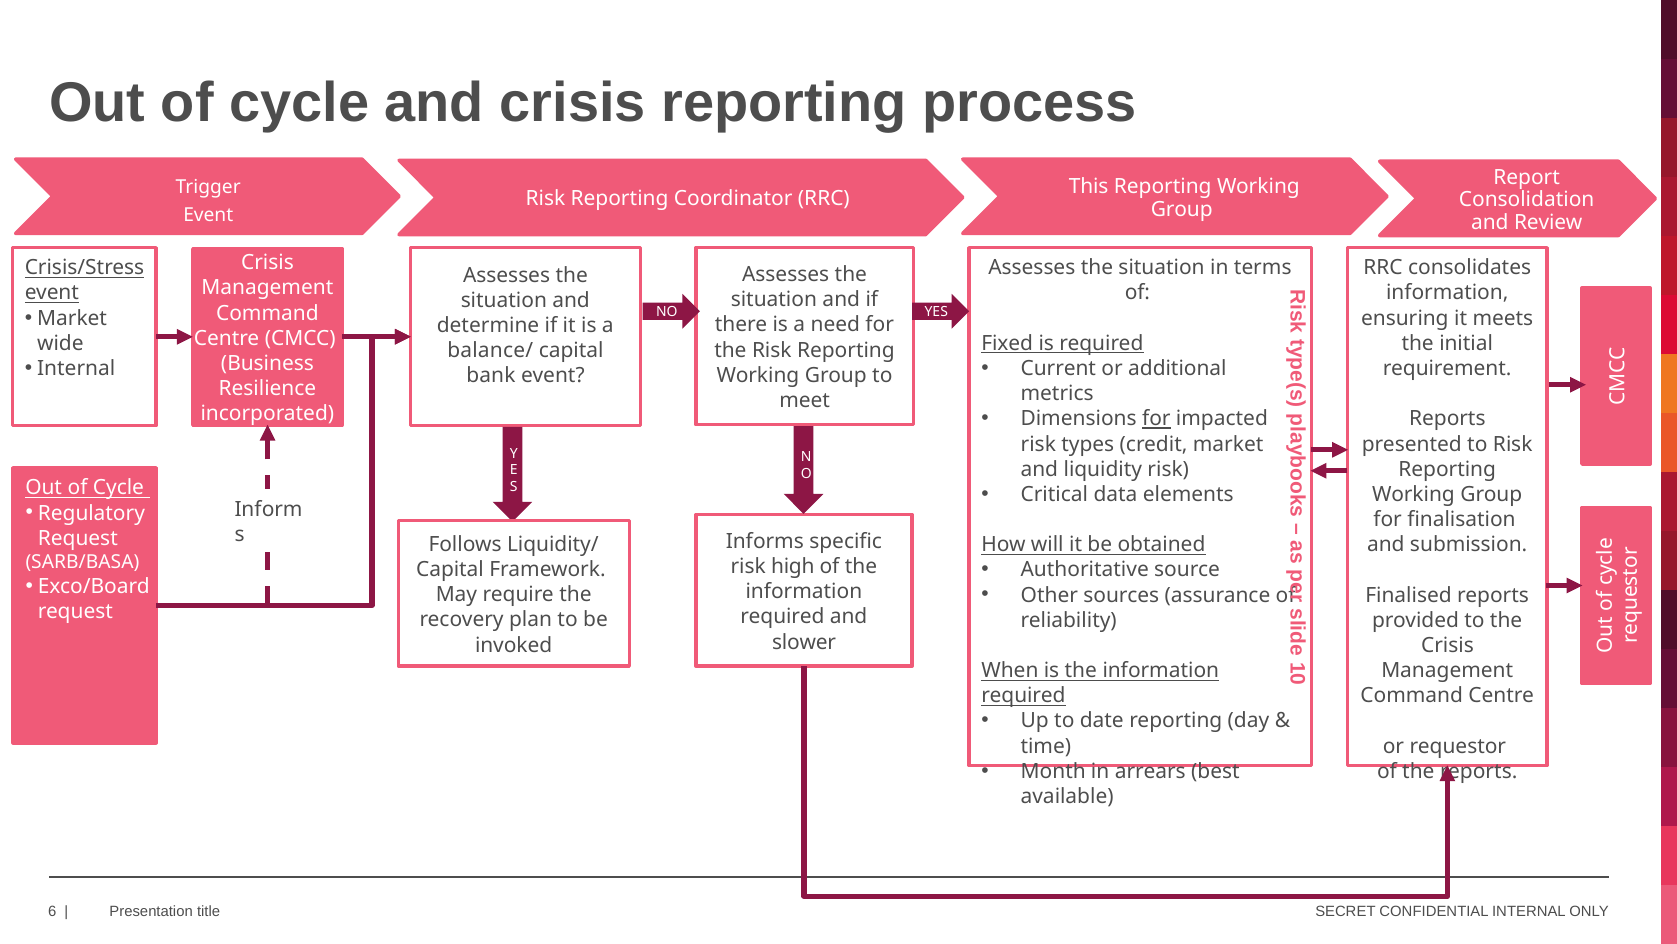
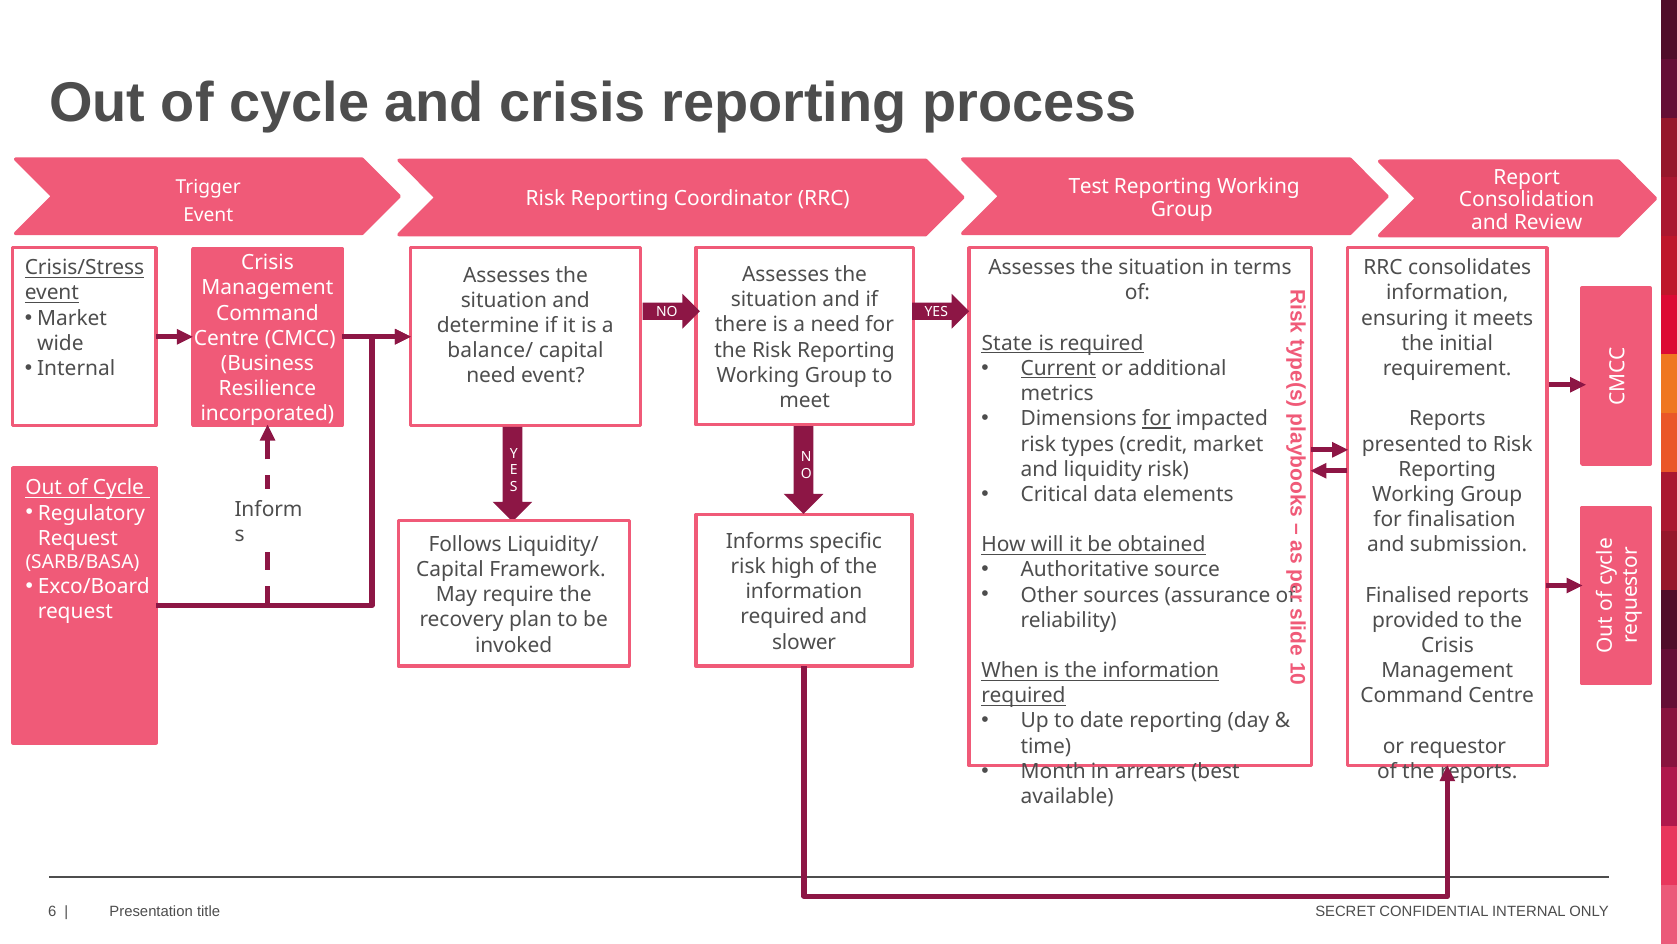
This: This -> Test (1089, 186)
Fixed: Fixed -> State (1007, 343)
Current underline: none -> present (1058, 368)
bank: bank -> need (491, 376)
